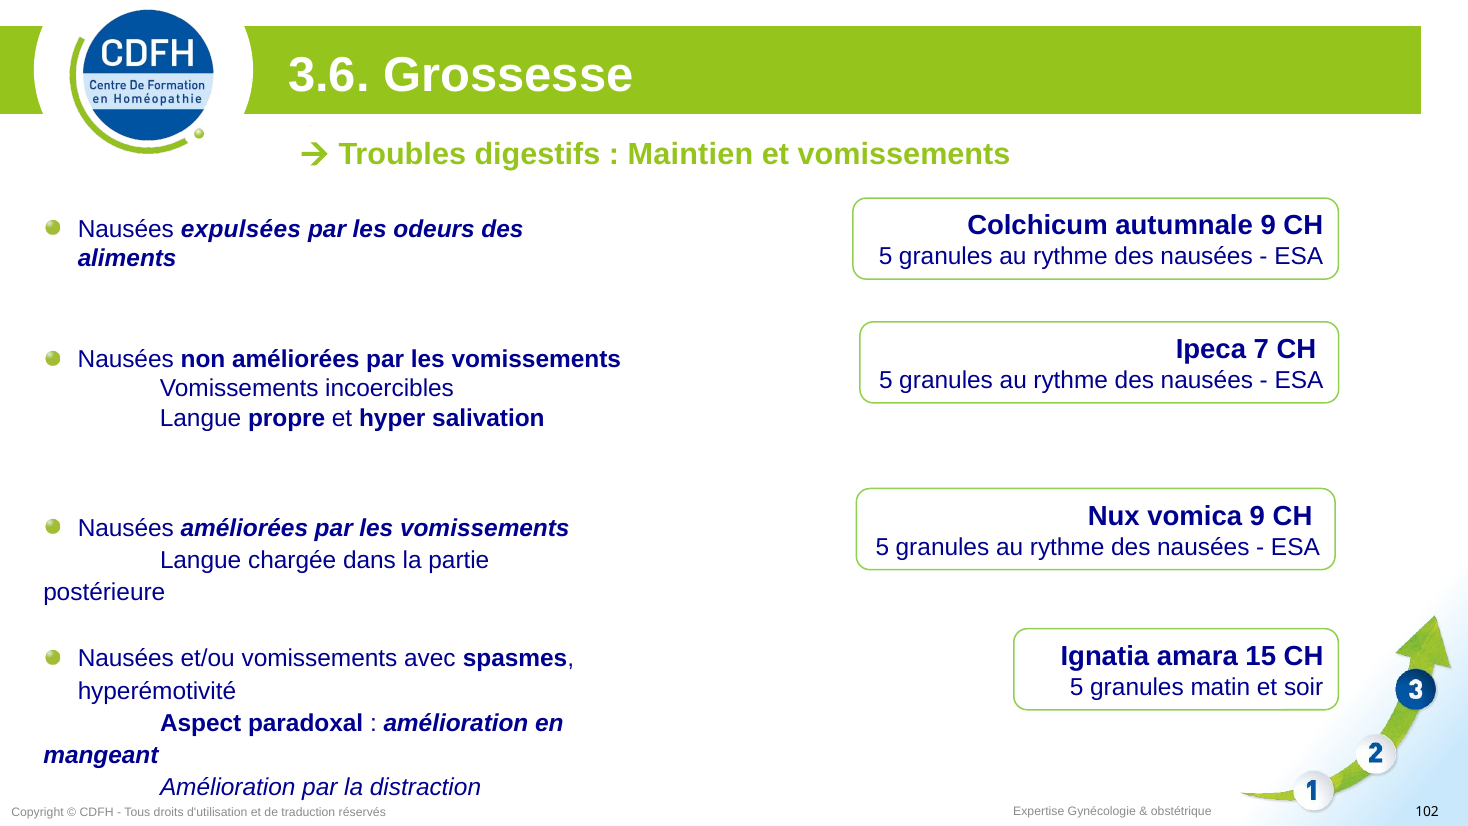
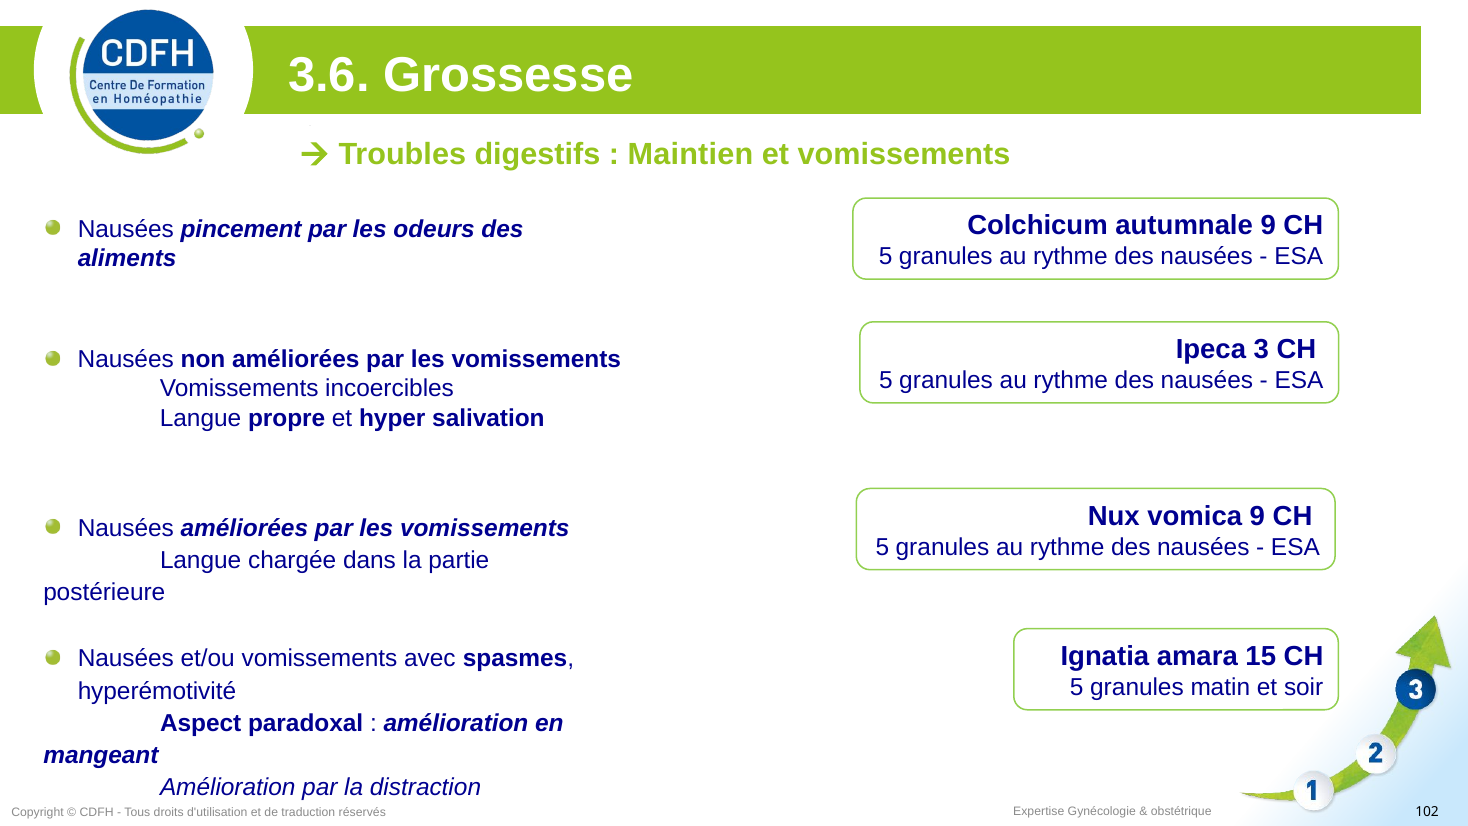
expulsées: expulsées -> pincement (241, 229)
7: 7 -> 3 (1261, 349)
